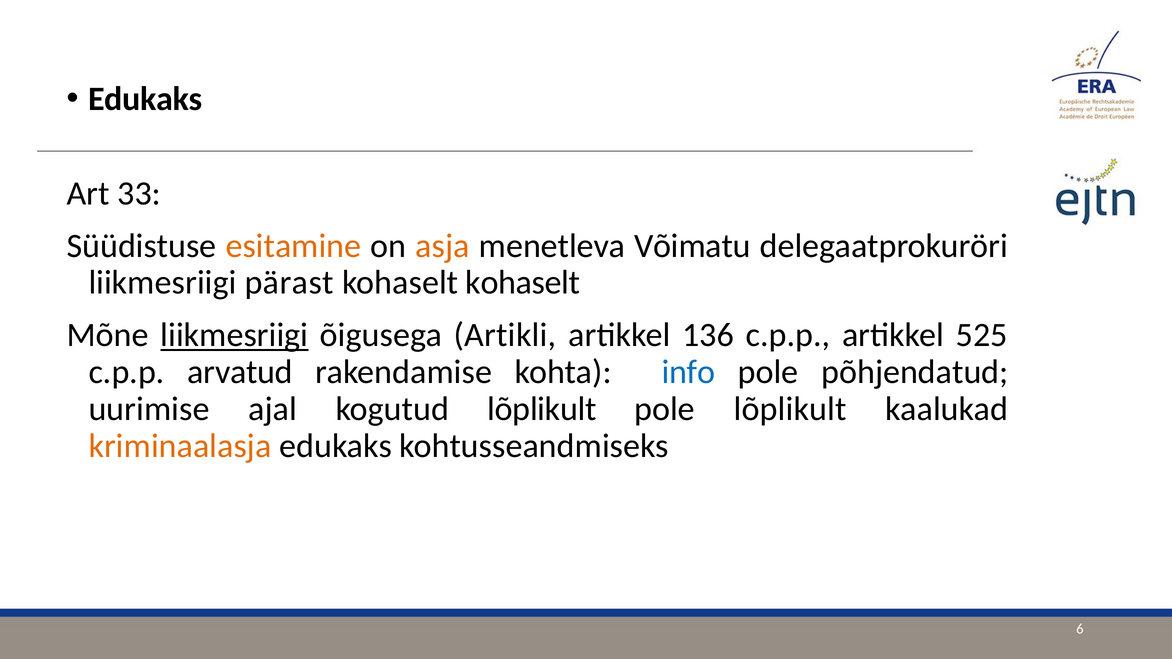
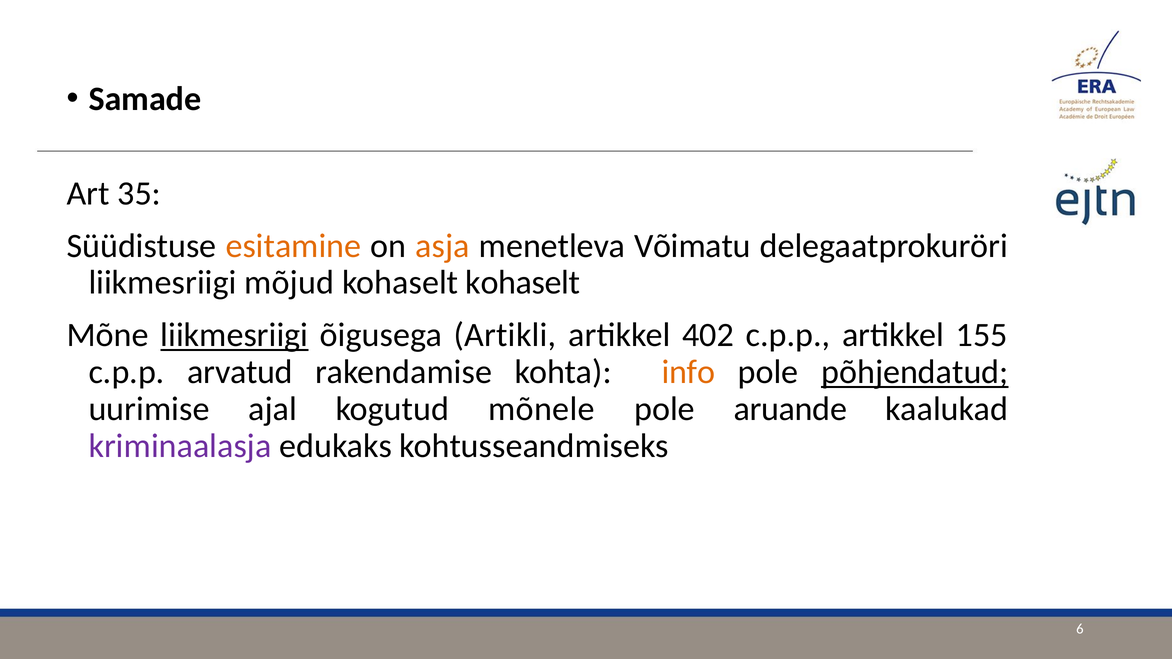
Edukaks: Edukaks -> Samade (145, 99)
33: 33 -> 35 (139, 193)
pärast: pärast -> mõjud (289, 283)
136: 136 -> 402 (708, 335)
525: 525 -> 155 (982, 335)
info colour: blue -> orange (688, 372)
põhjendatud underline: none -> present (915, 372)
kogutud lõplikult: lõplikult -> mõnele (542, 409)
pole lõplikult: lõplikult -> aruande (790, 409)
kriminaalasja colour: orange -> purple (180, 446)
